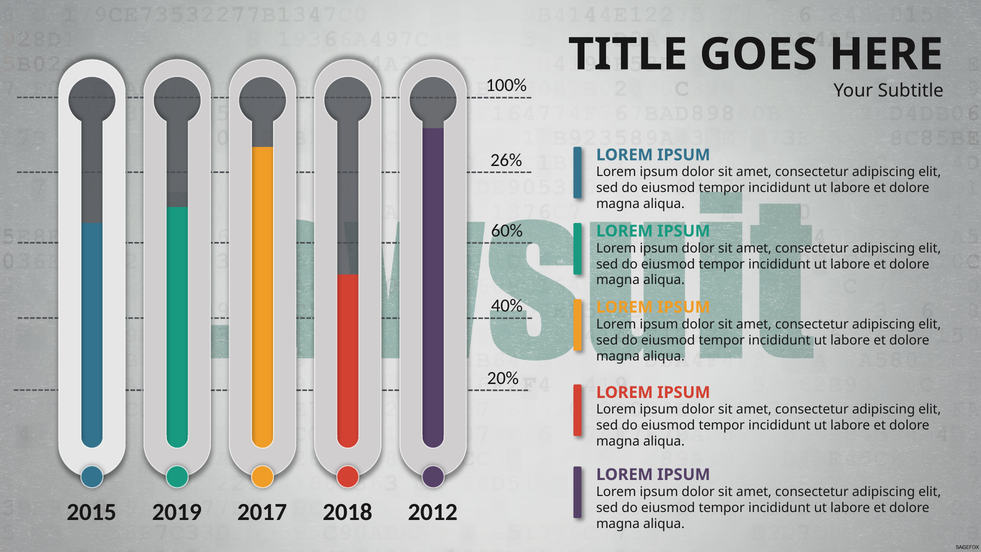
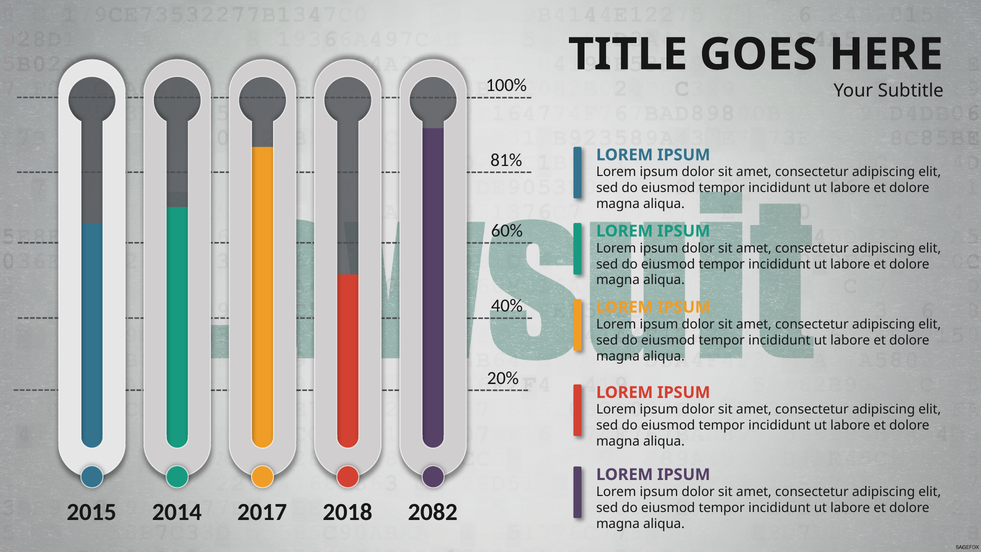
26%: 26% -> 81% (506, 160)
2019: 2019 -> 2014 (177, 512)
2012: 2012 -> 2082 (433, 512)
